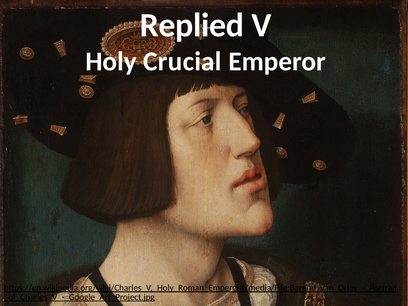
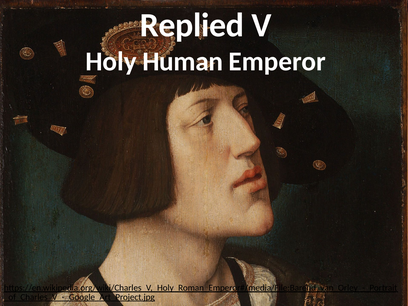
Crucial: Crucial -> Human (183, 62)
